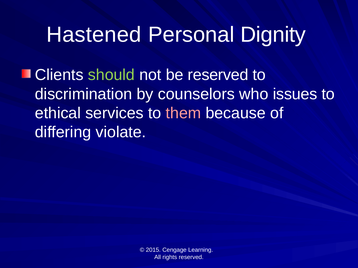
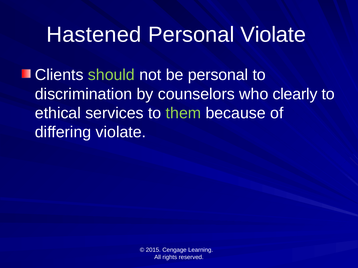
Personal Dignity: Dignity -> Violate (273, 35)
be reserved: reserved -> personal (218, 75)
issues: issues -> clearly (295, 94)
them colour: pink -> light green (183, 113)
